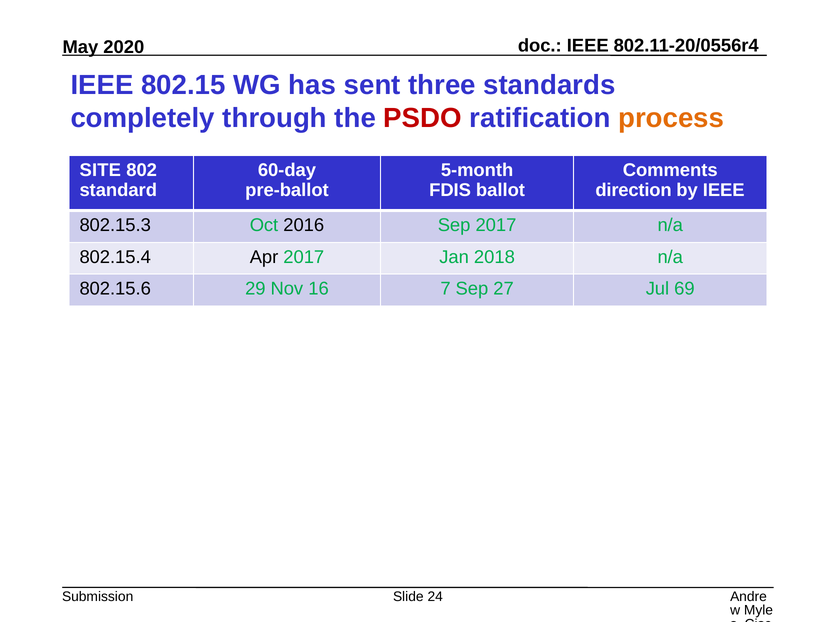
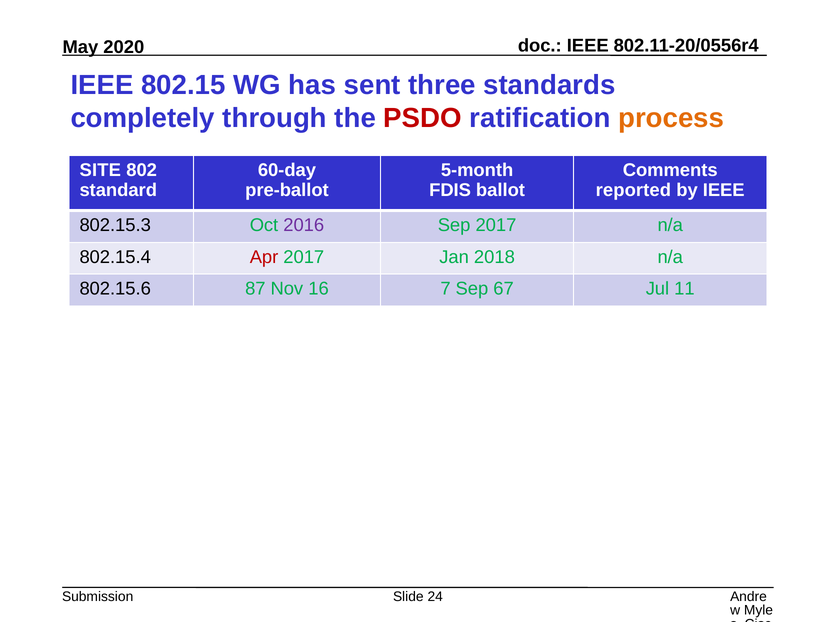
direction: direction -> reported (633, 190)
2016 colour: black -> purple (304, 225)
Apr colour: black -> red (264, 257)
29: 29 -> 87 (255, 289)
27: 27 -> 67 (504, 289)
69: 69 -> 11 (684, 289)
